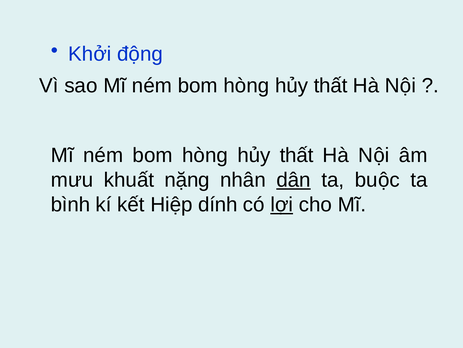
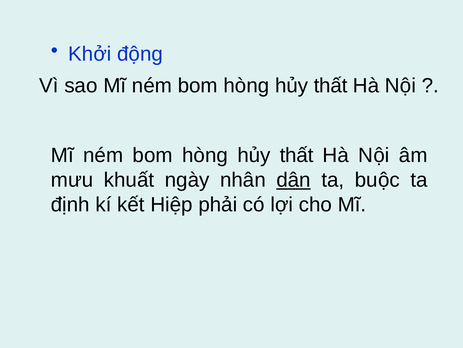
nặng: nặng -> ngày (187, 180)
bình: bình -> định (70, 204)
dính: dính -> phải (218, 204)
lợi underline: present -> none (282, 204)
